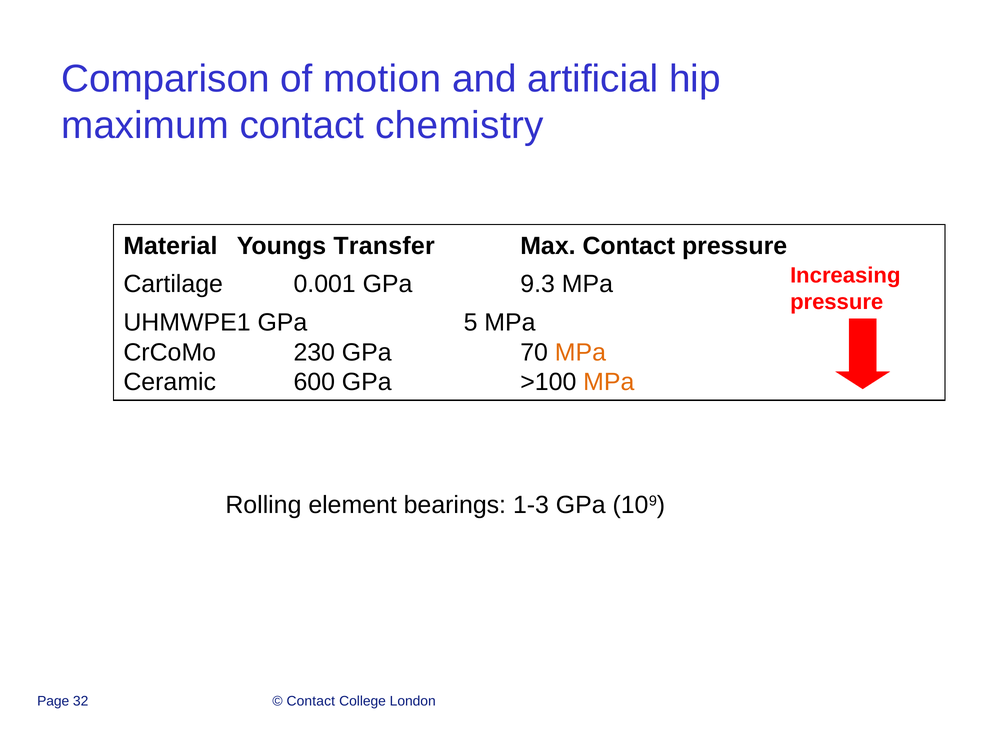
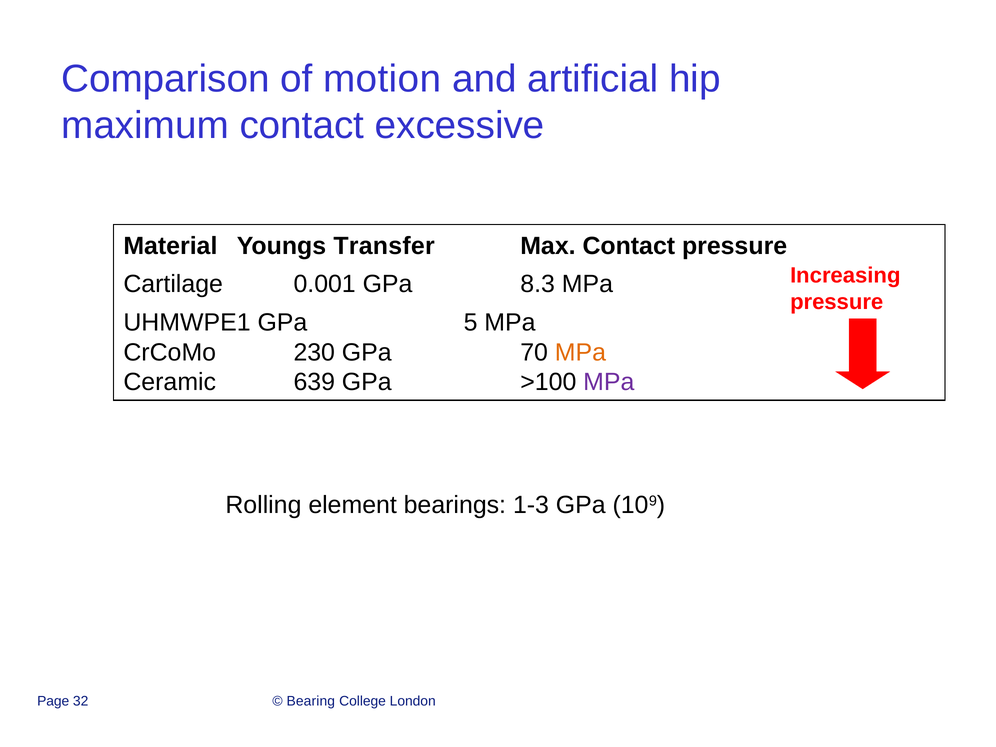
chemistry: chemistry -> excessive (460, 125)
9.3: 9.3 -> 8.3 (538, 284)
600: 600 -> 639 (314, 382)
MPa colour: orange -> purple (609, 382)
Contact: Contact -> Bearing (311, 701)
